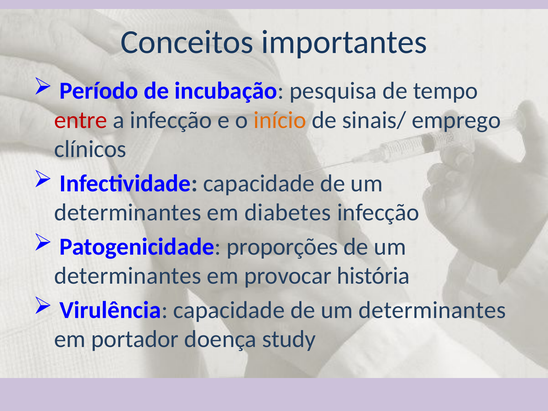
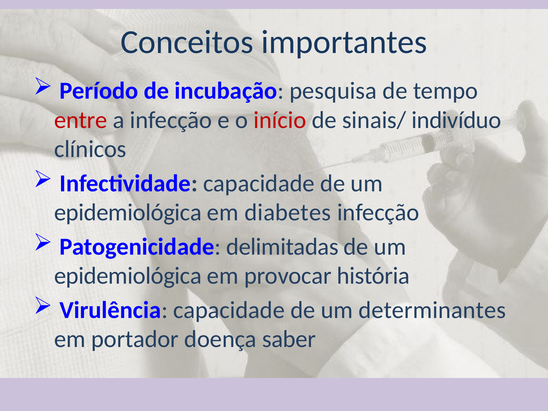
início colour: orange -> red (280, 120)
emprego: emprego -> indivíduo (456, 120)
determinantes: determinantes -> epidemiológica (128, 213)
proporções: proporções -> delimitadas (282, 247)
determinantes: determinantes -> epidemiológica (128, 276)
study: study -> saber (289, 339)
